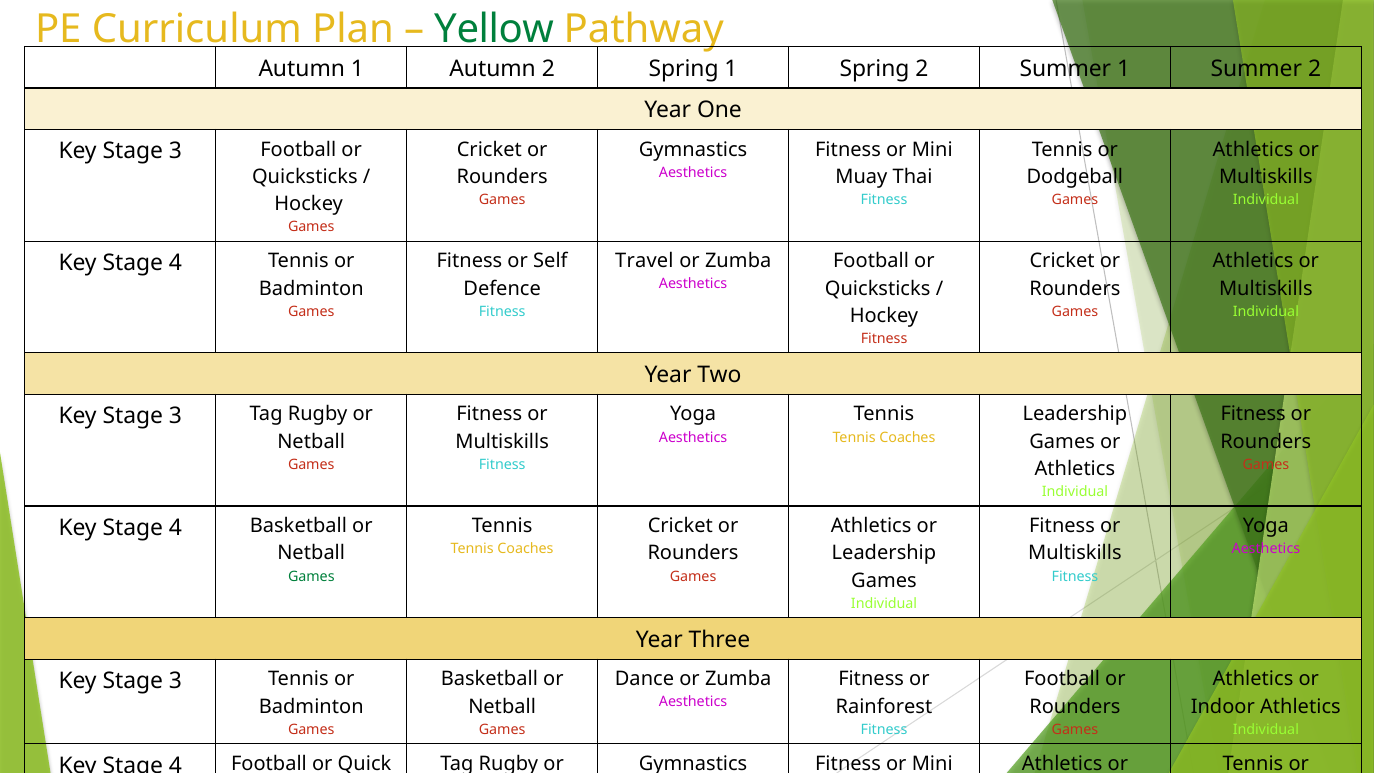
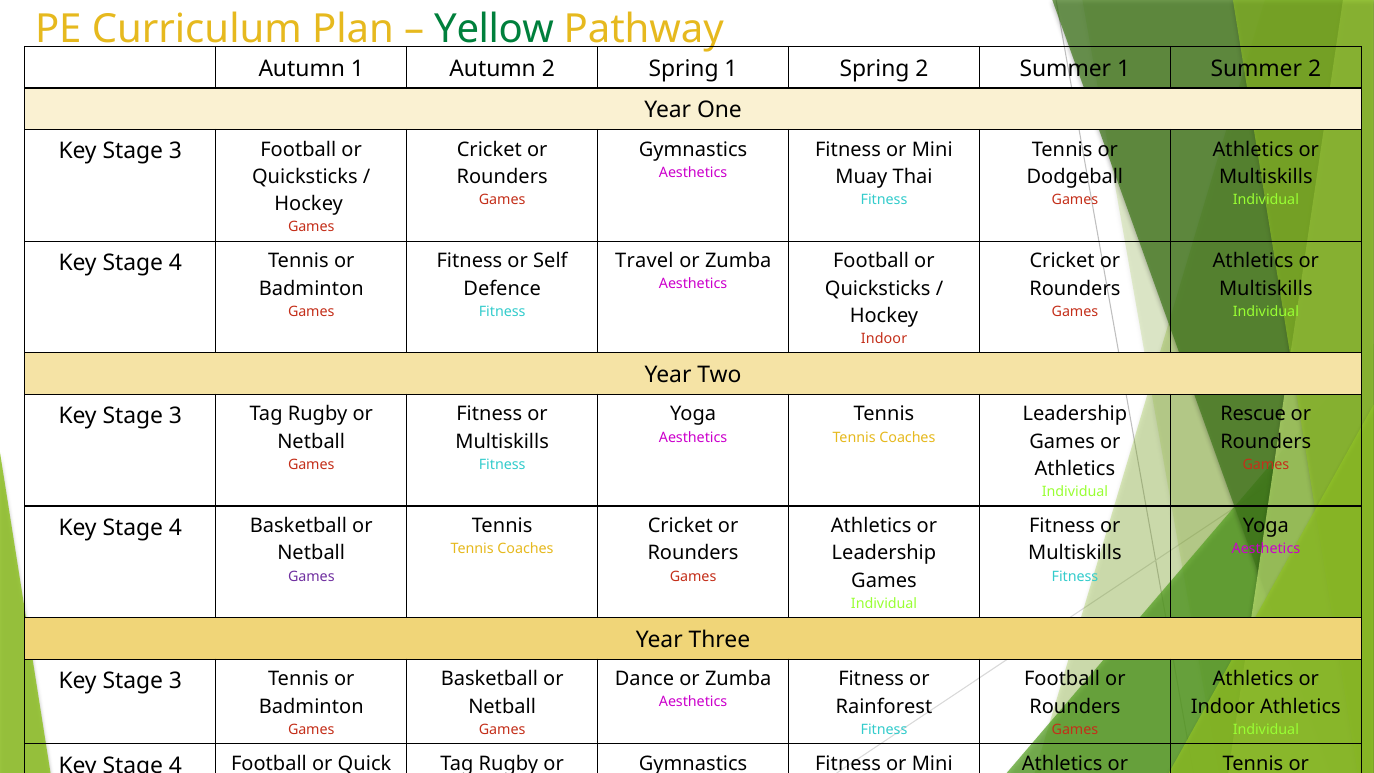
Fitness: Fitness -> Indoor (884, 339)
Fitness: Fitness -> Rescue (1253, 414)
Games colour: green -> purple (311, 576)
